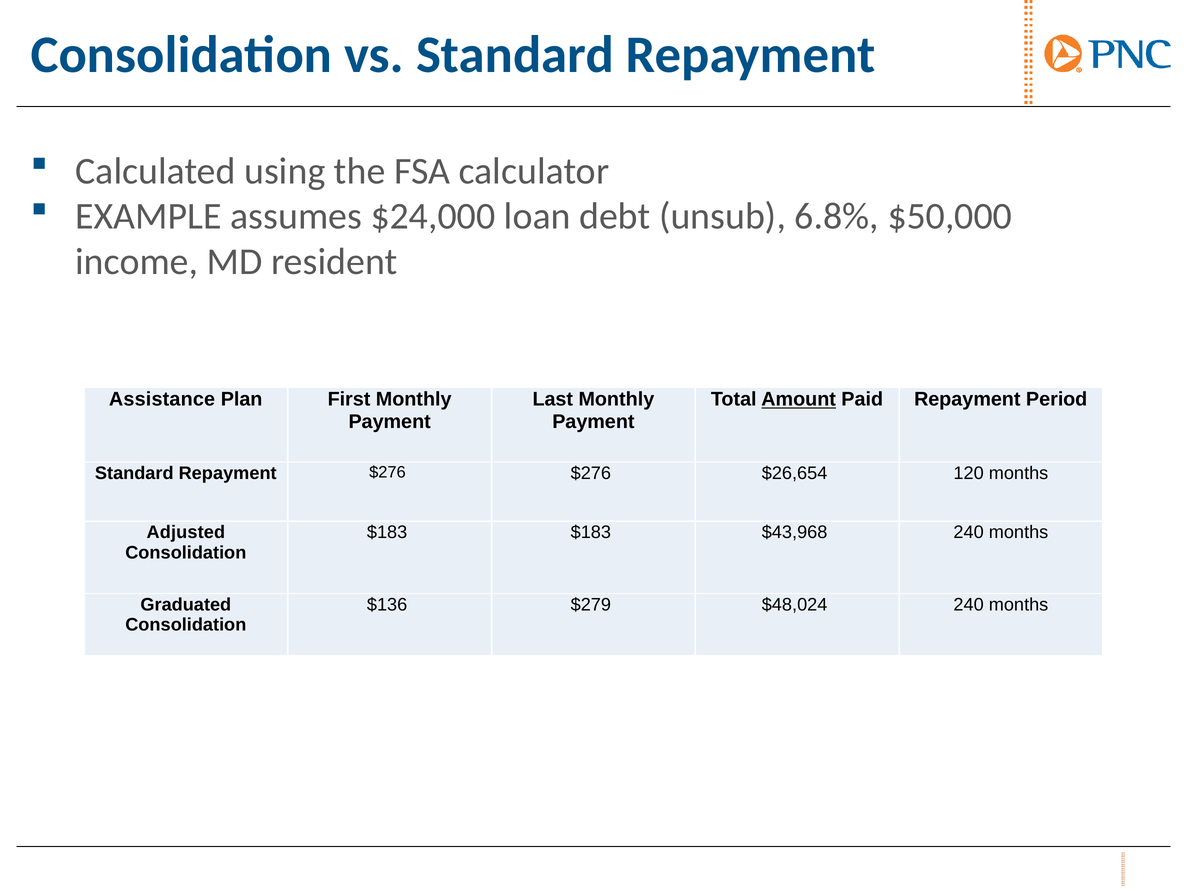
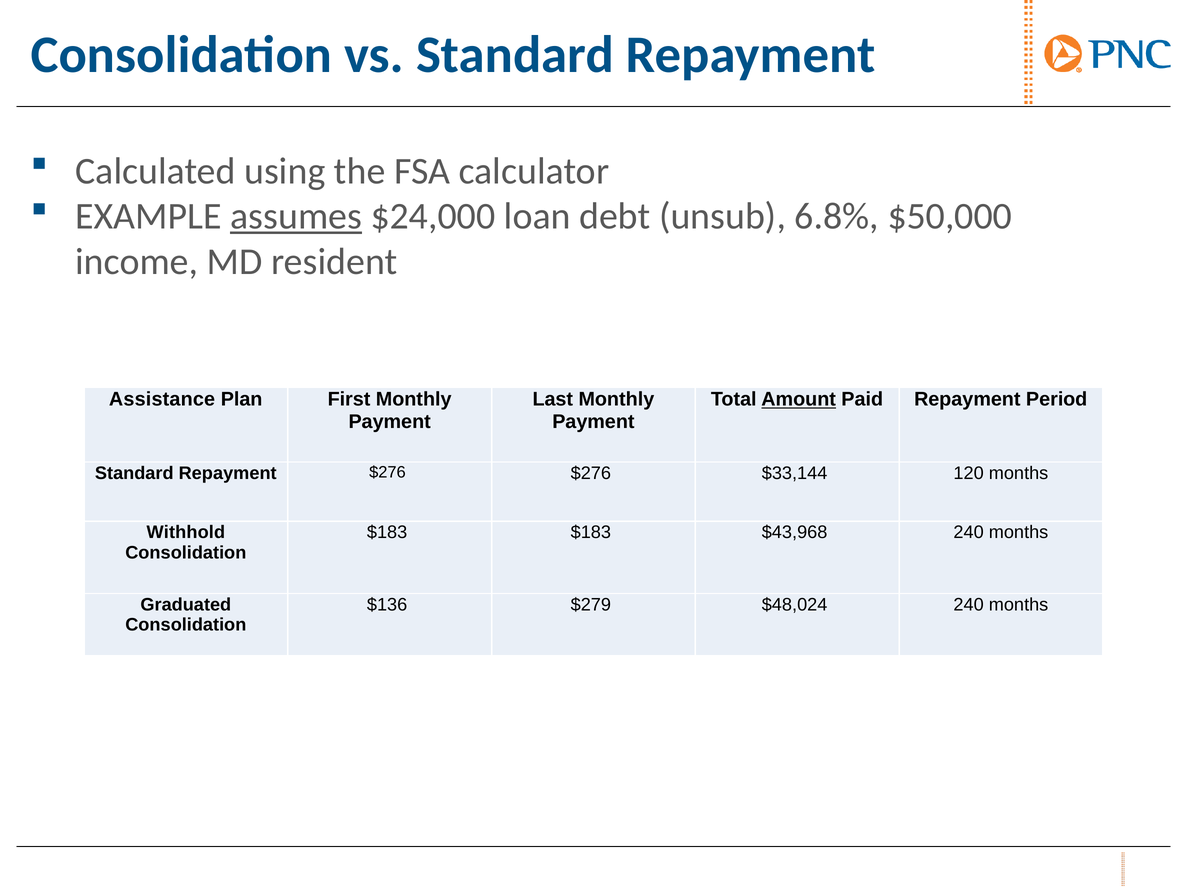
assumes underline: none -> present (296, 217)
$26,654: $26,654 -> $33,144 (795, 473)
Adjusted: Adjusted -> Withhold (186, 533)
